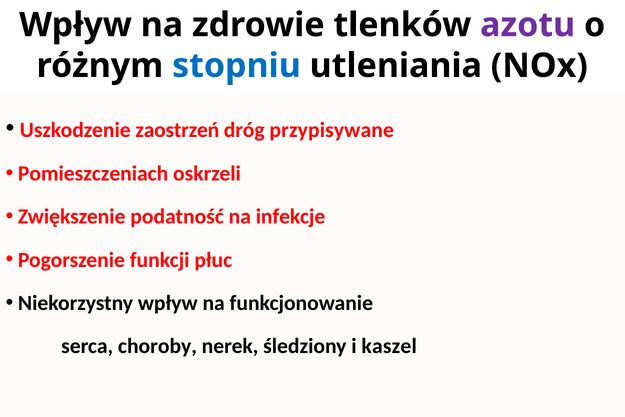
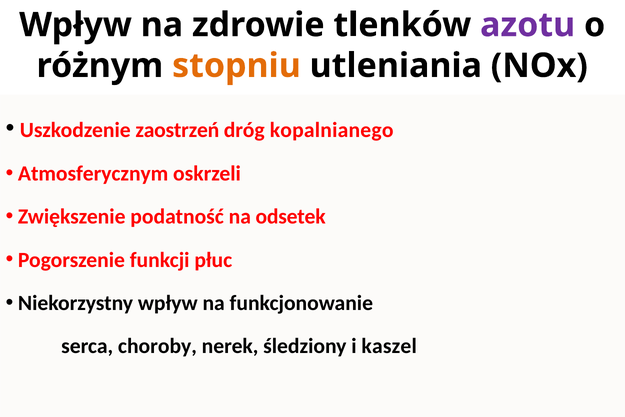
stopniu colour: blue -> orange (236, 66)
przypisywane: przypisywane -> kopalnianego (332, 130)
Pomieszczeniach: Pomieszczeniach -> Atmosferycznym (93, 174)
infekcje: infekcje -> odsetek (291, 217)
